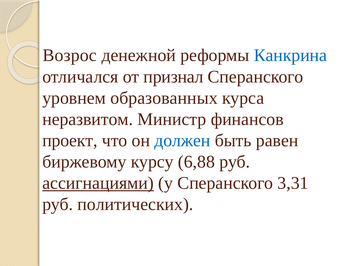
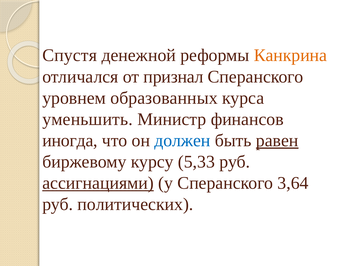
Возрос: Возрос -> Спустя (70, 55)
Канкрина colour: blue -> orange (290, 55)
неразвитом: неразвитом -> уменьшить (88, 119)
проект: проект -> иногда (70, 141)
равен underline: none -> present (277, 141)
6,88: 6,88 -> 5,33 (196, 162)
3,31: 3,31 -> 3,64 (293, 183)
